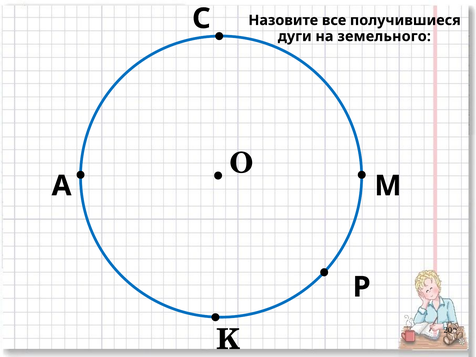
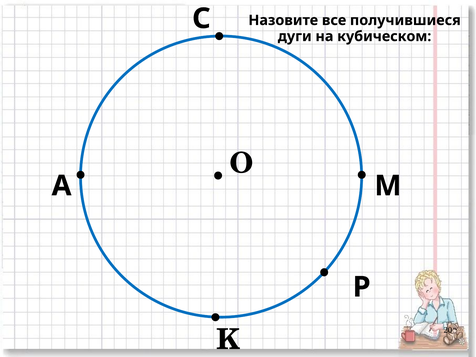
земельного: земельного -> кубическом (384, 36)
